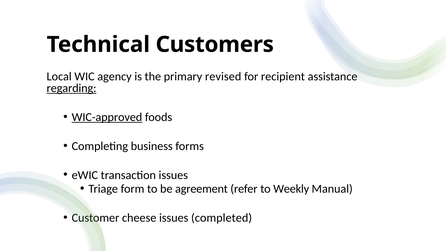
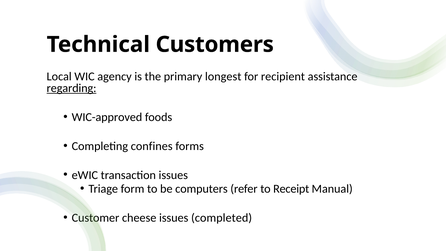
revised: revised -> longest (223, 77)
WIC-approved underline: present -> none (107, 117)
business: business -> confines (152, 146)
agreement: agreement -> computers (201, 189)
Weekly: Weekly -> Receipt (291, 189)
